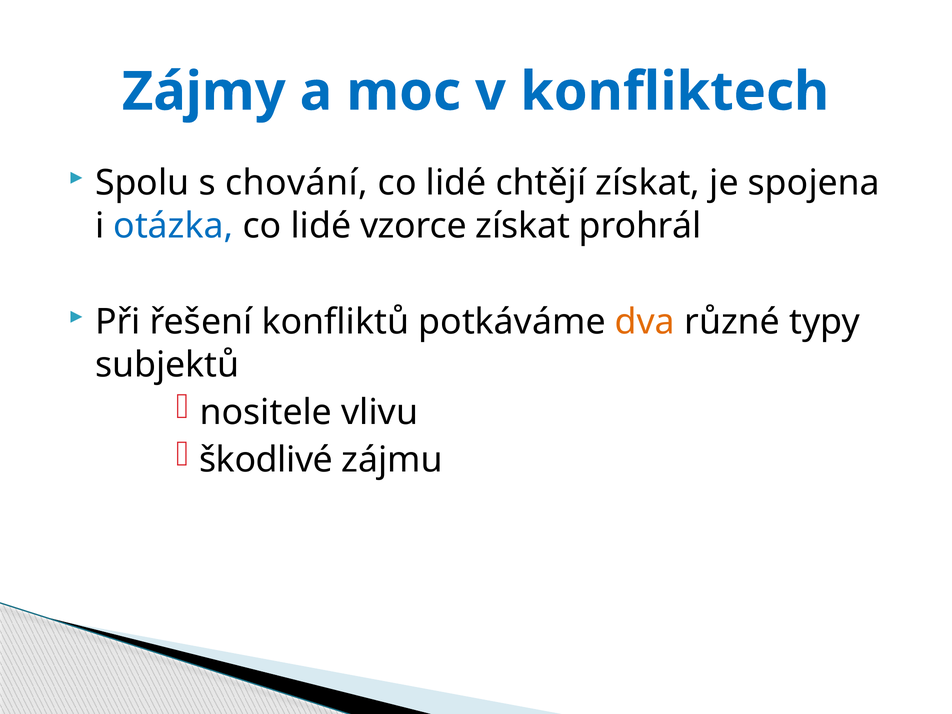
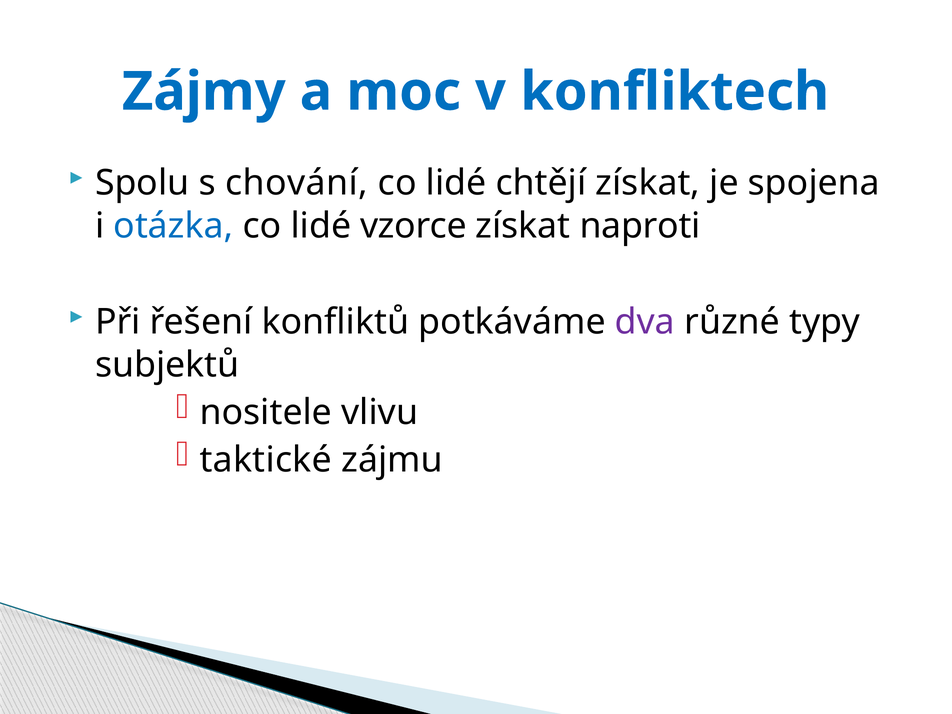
prohrál: prohrál -> naproti (640, 226)
dva colour: orange -> purple (645, 322)
škodlivé: škodlivé -> taktické (266, 460)
